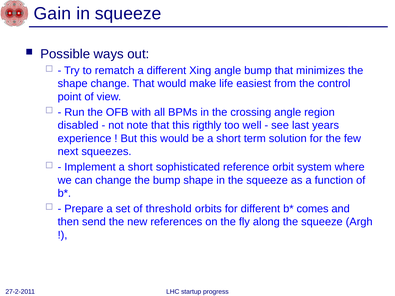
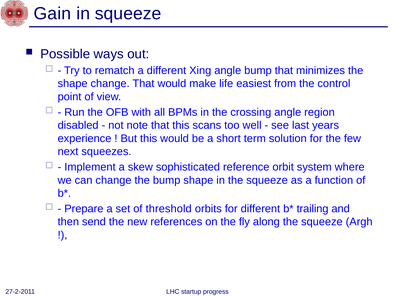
rigthly: rigthly -> scans (207, 125)
Implement a short: short -> skew (140, 167)
comes: comes -> trailing (313, 209)
